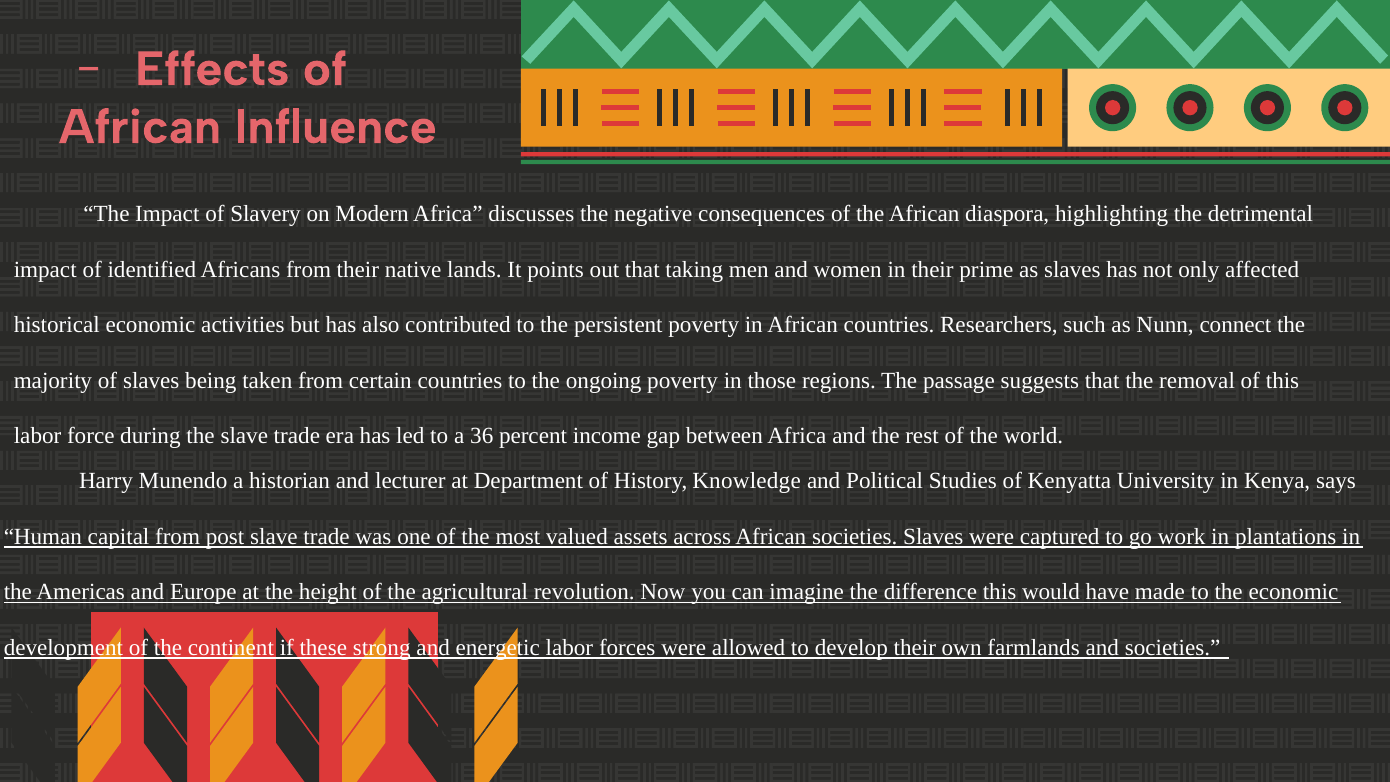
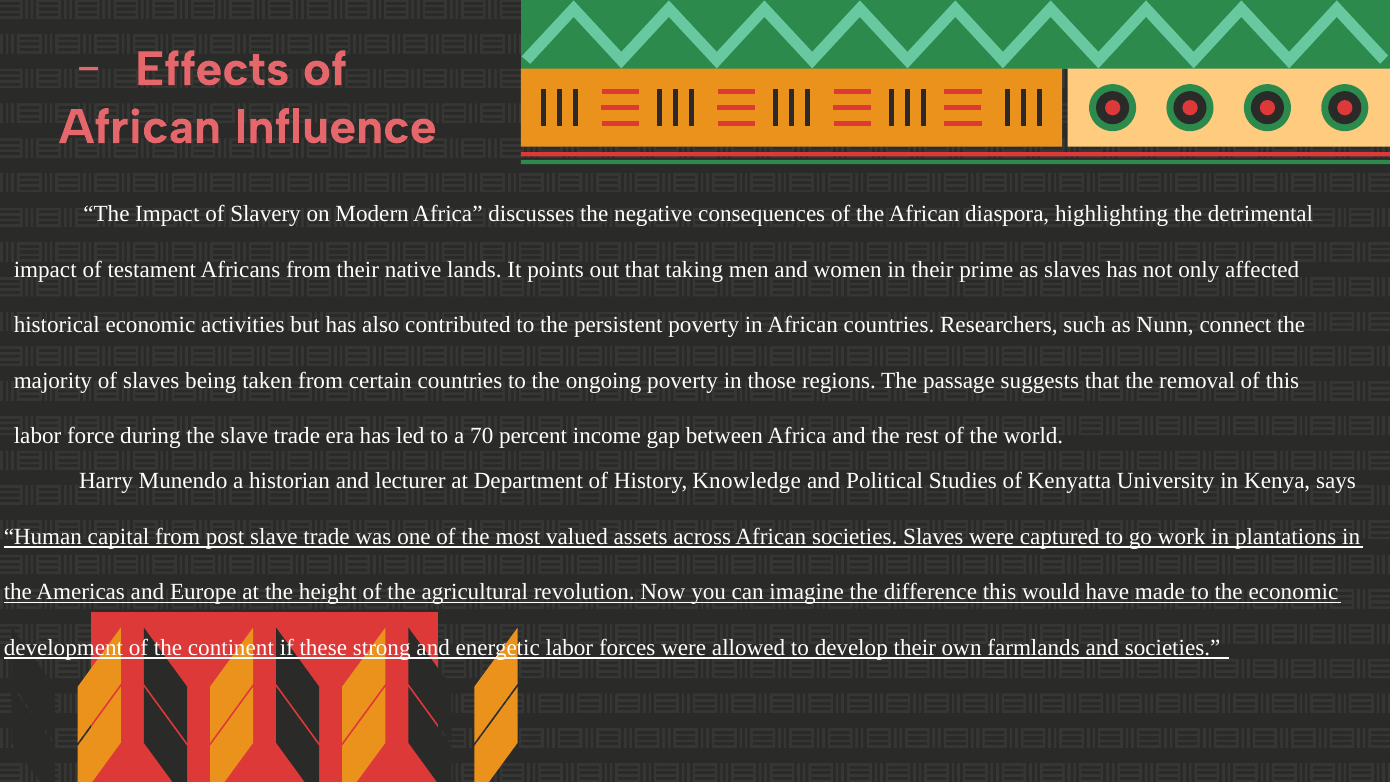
identified: identified -> testament (152, 269)
36: 36 -> 70 (482, 436)
